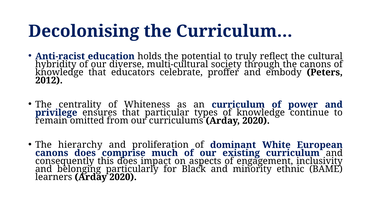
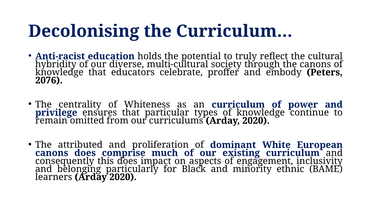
2012: 2012 -> 2076 (49, 80)
hierarchy: hierarchy -> attributed (80, 145)
